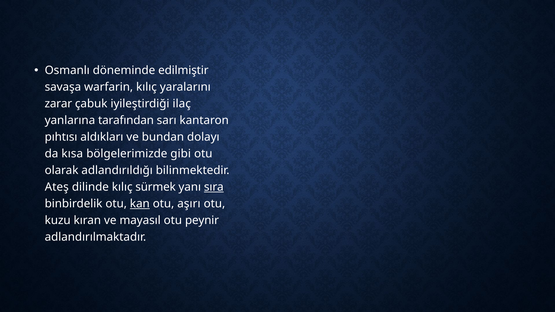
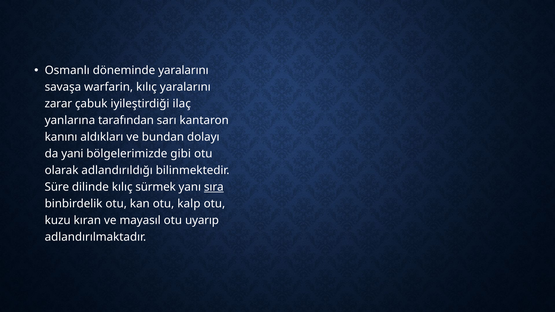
döneminde edilmiştir: edilmiştir -> yaralarını (183, 71)
pıhtısı: pıhtısı -> kanını (61, 137)
kısa: kısa -> yani (72, 154)
Ateş: Ateş -> Süre (57, 187)
kan underline: present -> none (140, 204)
aşırı: aşırı -> kalp (189, 204)
peynir: peynir -> uyarıp (202, 221)
